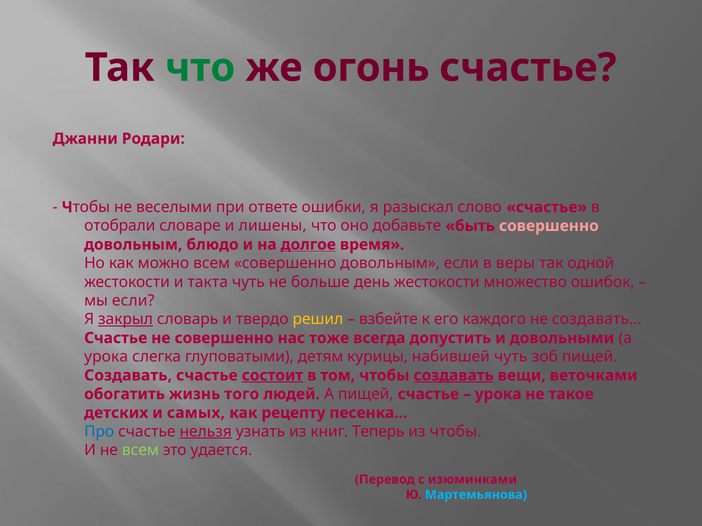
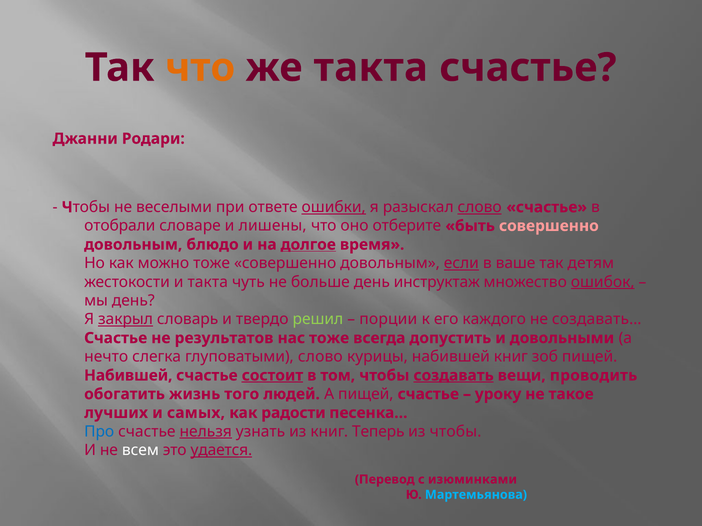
что colour: green -> orange (200, 68)
же огонь: огонь -> такта (371, 68)
ошибки underline: none -> present (334, 207)
слово underline: none -> present (480, 207)
добавьте: добавьте -> отберите (407, 226)
можно всем: всем -> тоже (212, 263)
если underline: none -> present (461, 263)
веры: веры -> ваше (516, 263)
одной: одной -> детям (591, 263)
день жестокости: жестокости -> инструктаж (437, 282)
ошибок underline: none -> present (603, 282)
мы если: если -> день (133, 301)
решил colour: yellow -> light green (318, 320)
взбейте: взбейте -> порции (388, 320)
не совершенно: совершенно -> результатов (224, 338)
урока: урока -> нечто (106, 357)
глуповатыми детям: детям -> слово (320, 357)
набившей чуть: чуть -> книг (511, 357)
Создавать: Создавать -> Набившей (128, 376)
веточками: веточками -> проводить (594, 376)
урока: урока -> уроку (498, 394)
детских: детских -> лучших (116, 413)
рецепту: рецепту -> радости (293, 413)
всем colour: light green -> white (140, 451)
удается underline: none -> present (221, 451)
